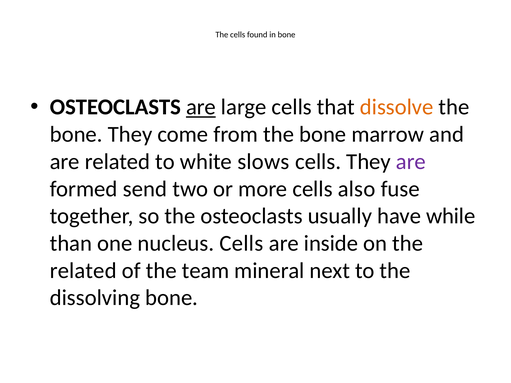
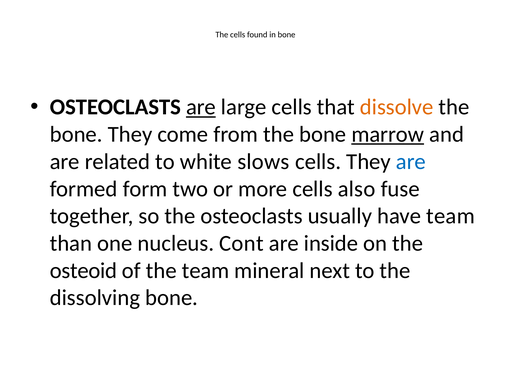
marrow underline: none -> present (388, 134)
are colour: purple -> blue (411, 162)
send: send -> form (145, 189)
have while: while -> team (451, 216)
nucleus Cells: Cells -> Cont (241, 243)
related: related -> osteoid (83, 271)
